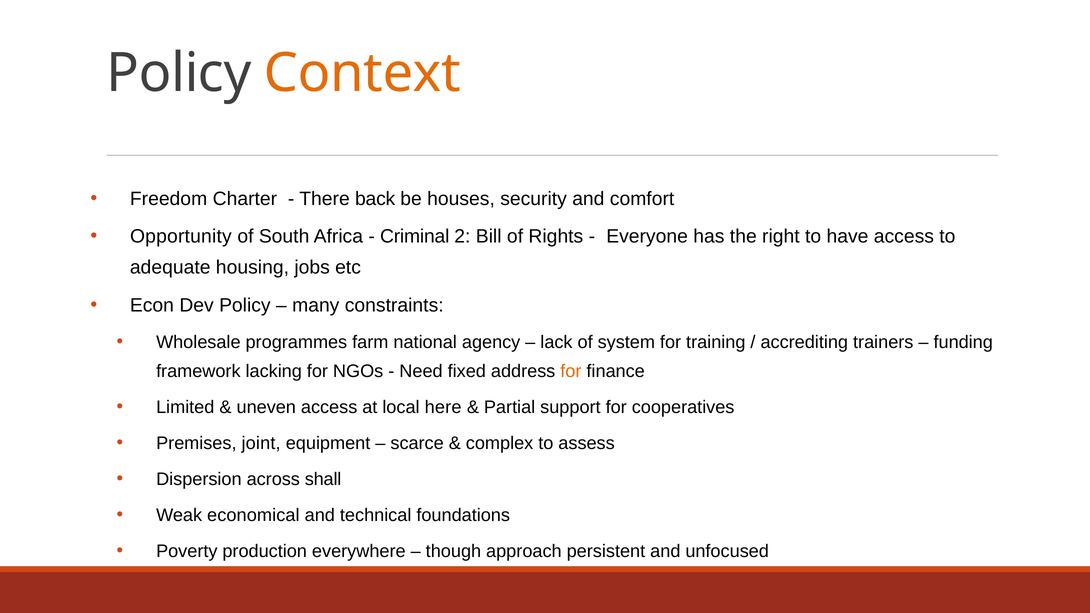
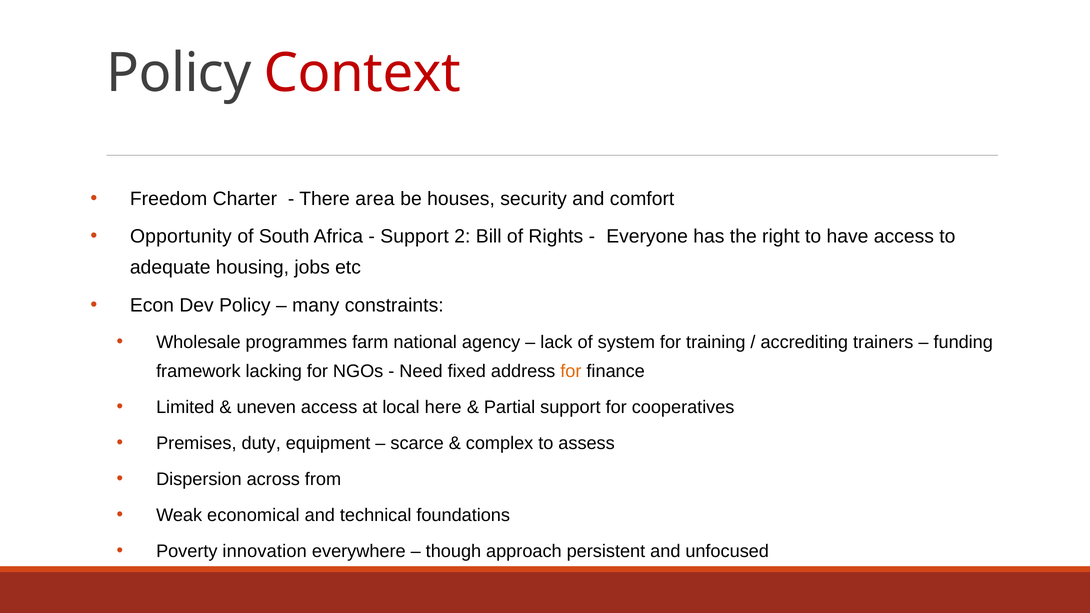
Context colour: orange -> red (362, 73)
back: back -> area (375, 199)
Criminal: Criminal -> Support (415, 237)
joint: joint -> duty (261, 443)
shall: shall -> from (323, 479)
production: production -> innovation (265, 551)
